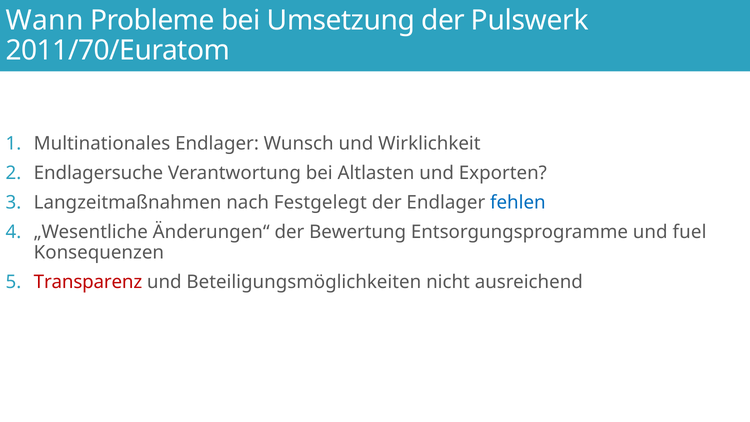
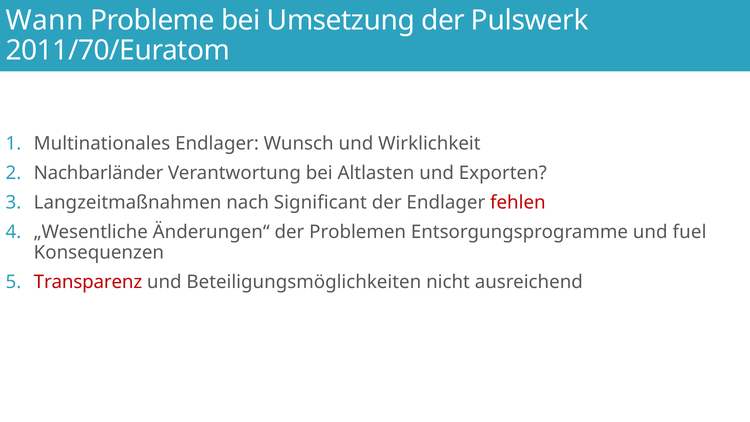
Endlagersuche: Endlagersuche -> Nachbarländer (99, 173)
Festgelegt: Festgelegt -> Significant (320, 203)
fehlen colour: blue -> red (518, 203)
Bewertung: Bewertung -> Problemen (358, 232)
